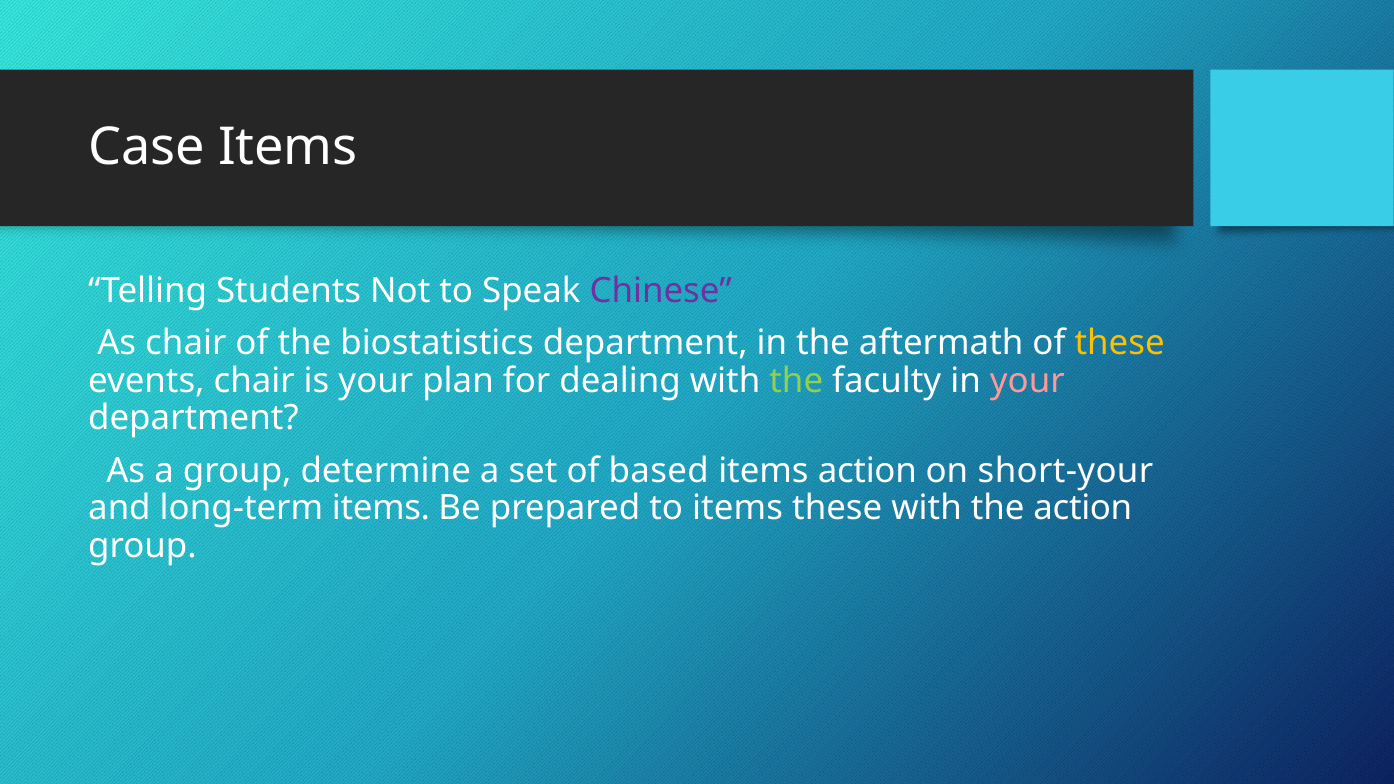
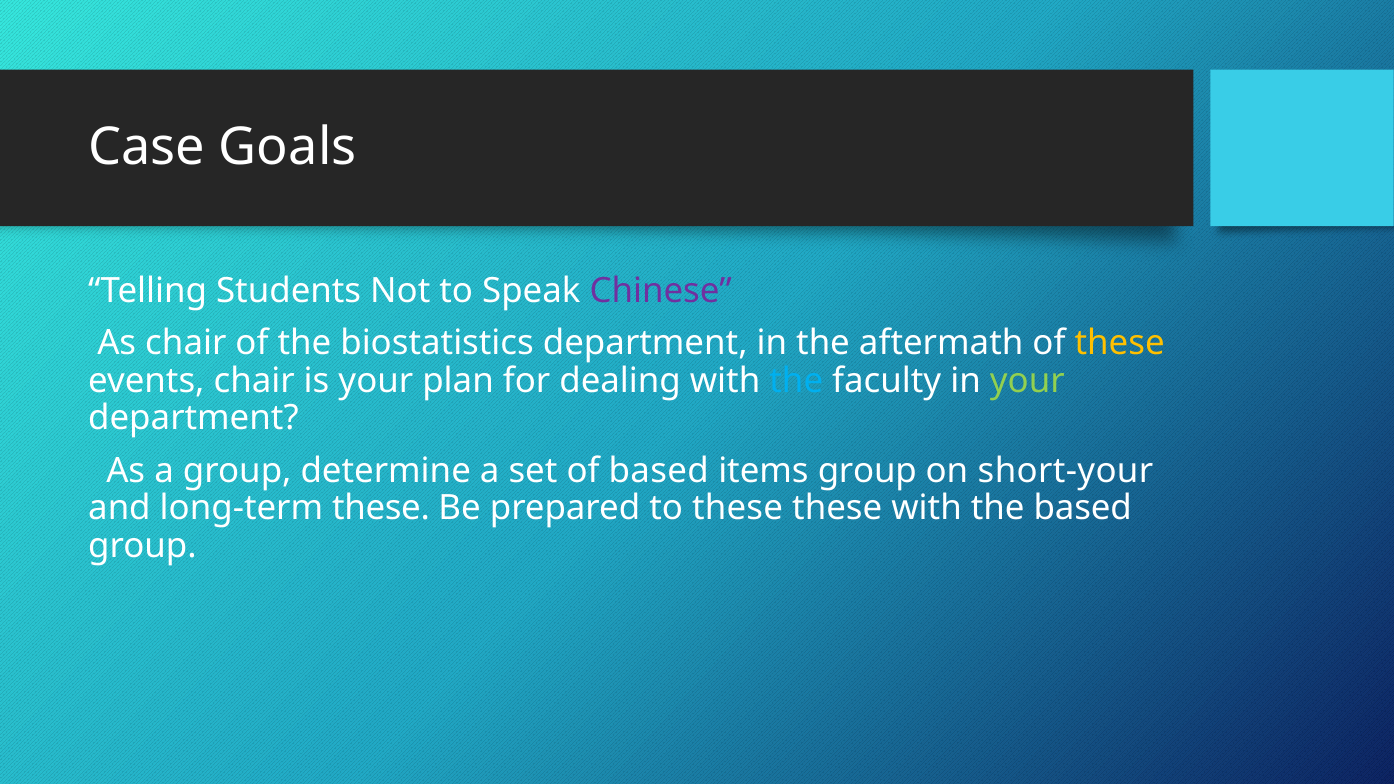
Case Items: Items -> Goals (288, 148)
the colour: light green -> light blue (796, 381)
your colour: pink -> light green (1027, 381)
items action: action -> group (867, 471)
long-term items: items -> these (381, 508)
to items: items -> these (738, 508)
the action: action -> based (1083, 508)
